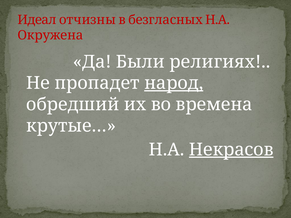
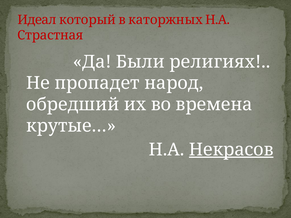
отчизны: отчизны -> который (87, 20)
безгласных: безгласных -> каторжных (165, 20)
Окружена: Окружена -> Страстная (50, 35)
народ underline: present -> none (174, 83)
